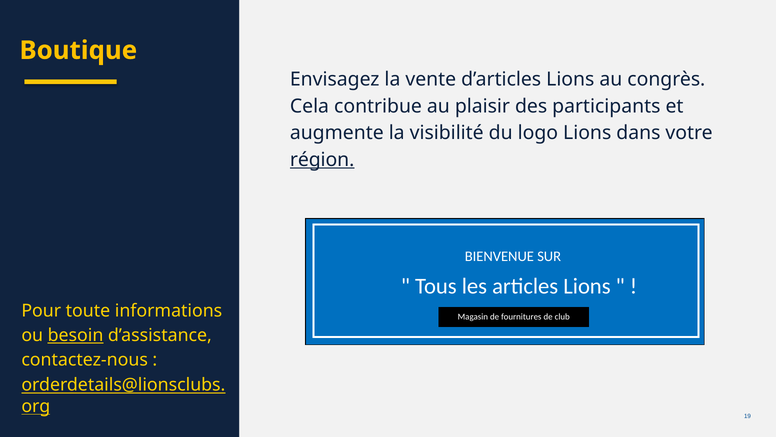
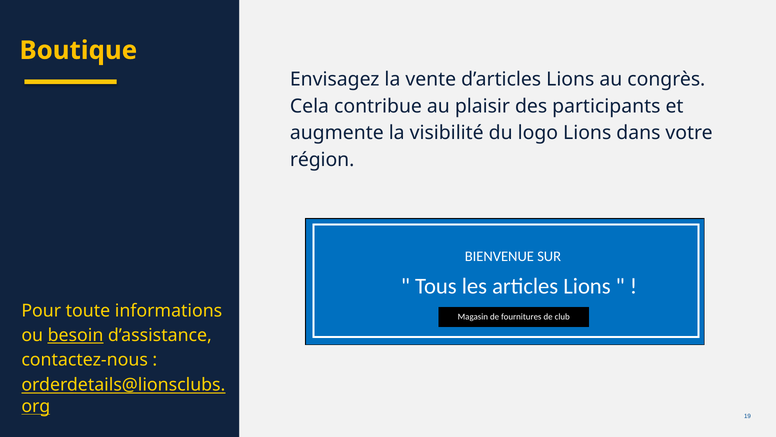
région underline: present -> none (322, 160)
